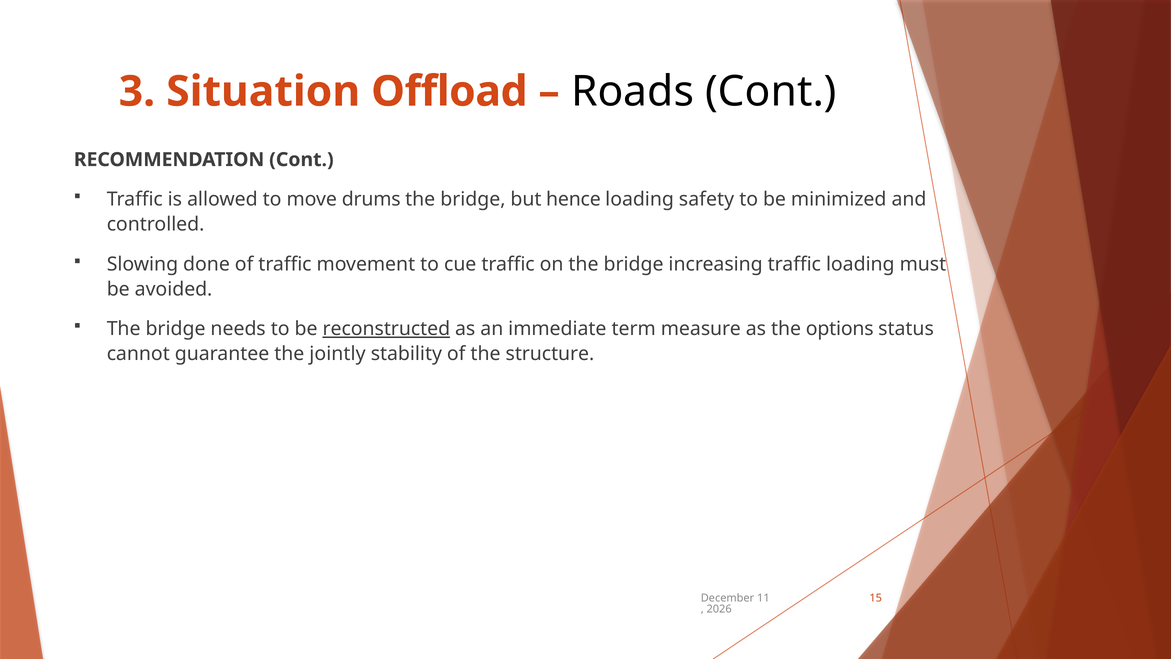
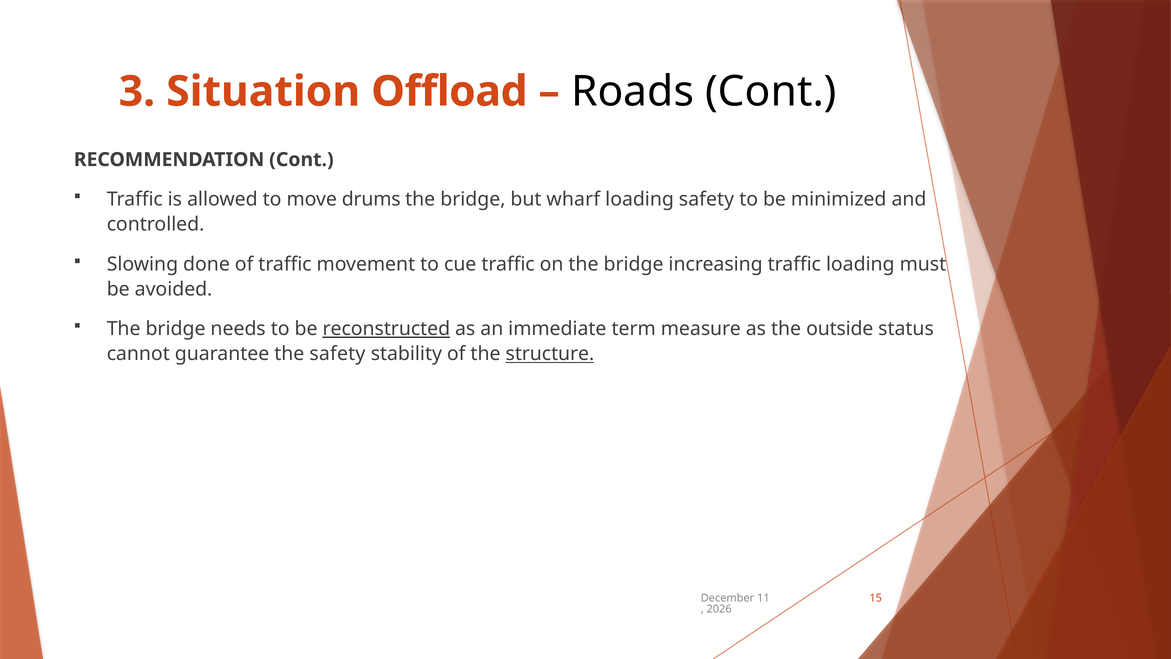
hence: hence -> wharf (573, 199)
options: options -> outside (840, 329)
the jointly: jointly -> safety (337, 354)
structure underline: none -> present (550, 354)
